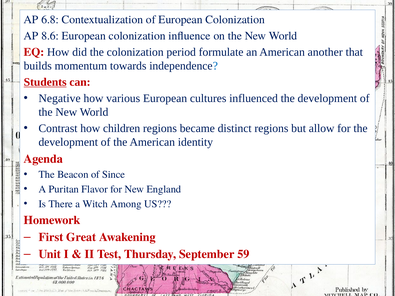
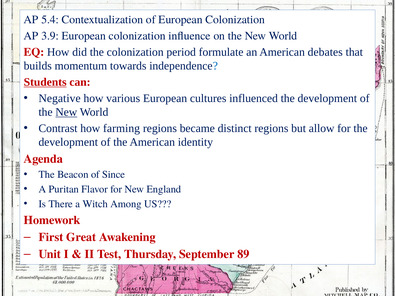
6.8: 6.8 -> 5.4 (50, 20)
8.6: 8.6 -> 3.9 (50, 36)
another: another -> debates (325, 52)
New underline: none -> present (66, 112)
children: children -> farming (122, 128)
59: 59 -> 89 (243, 254)
